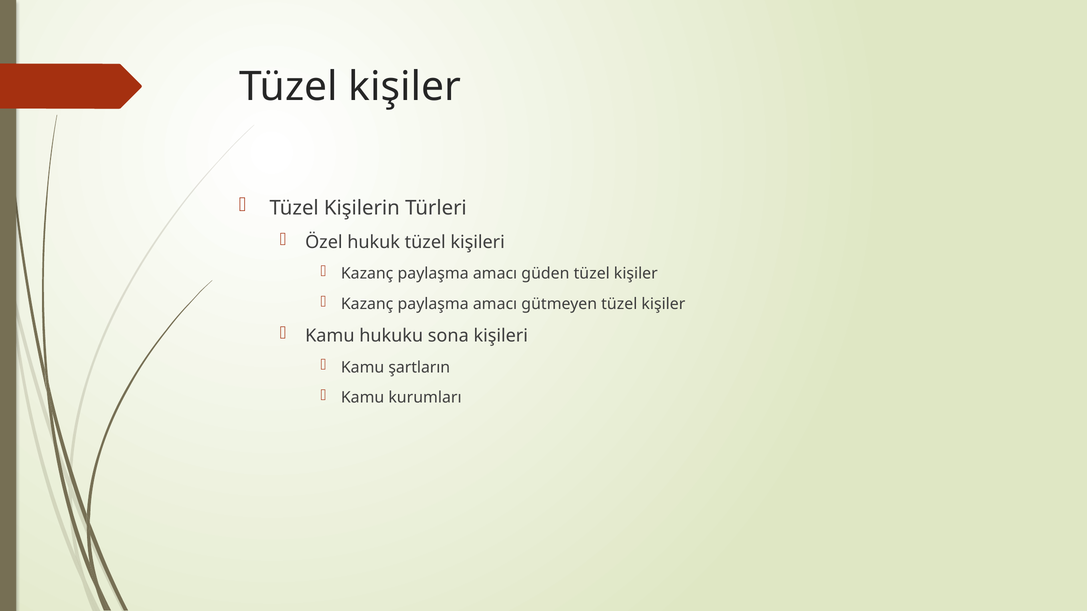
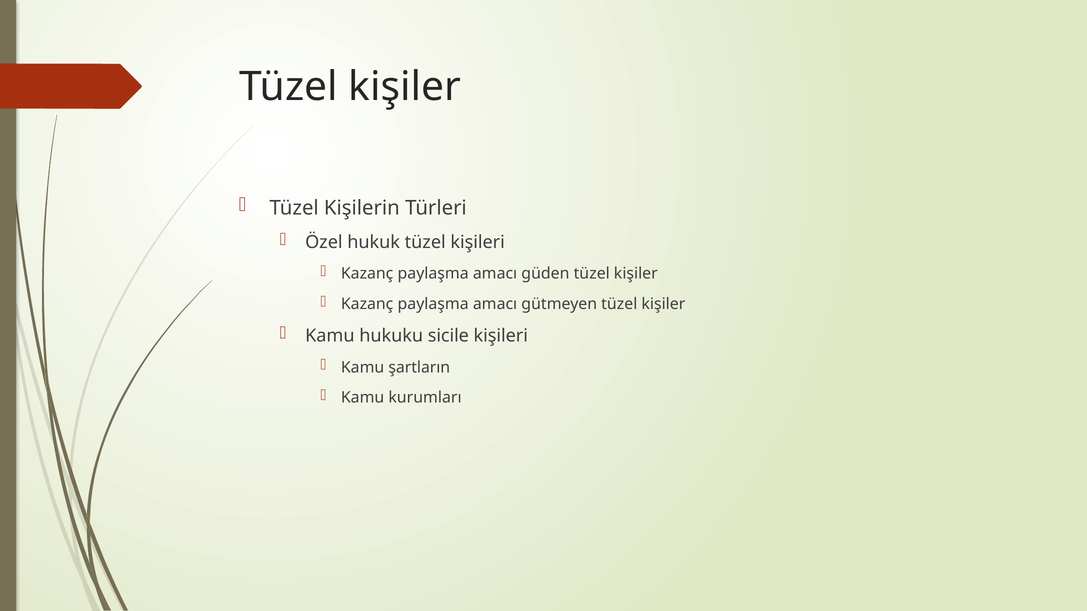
sona: sona -> sicile (448, 336)
